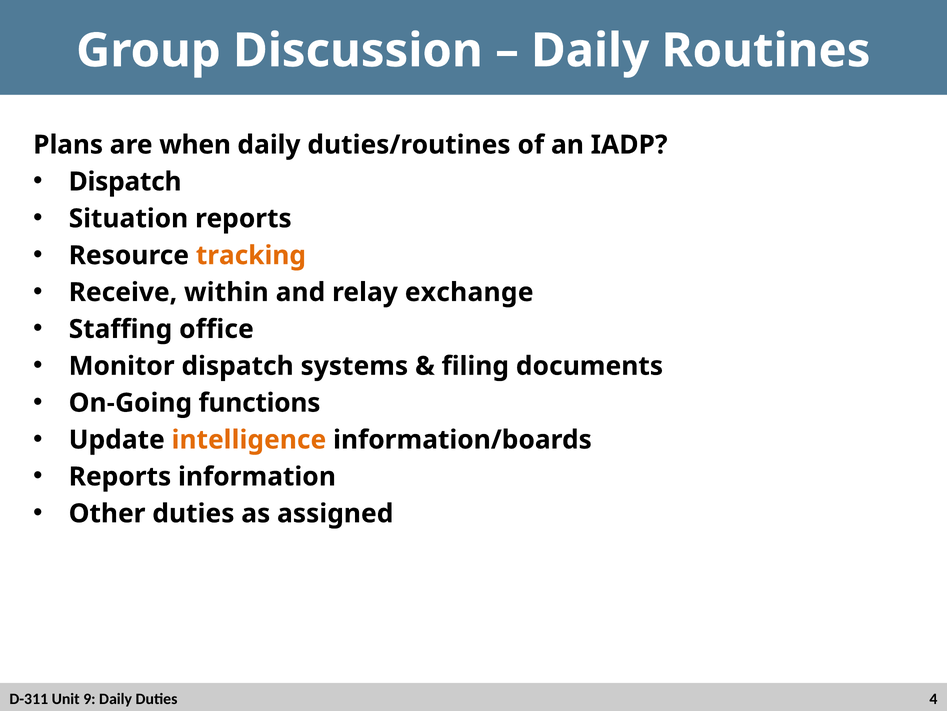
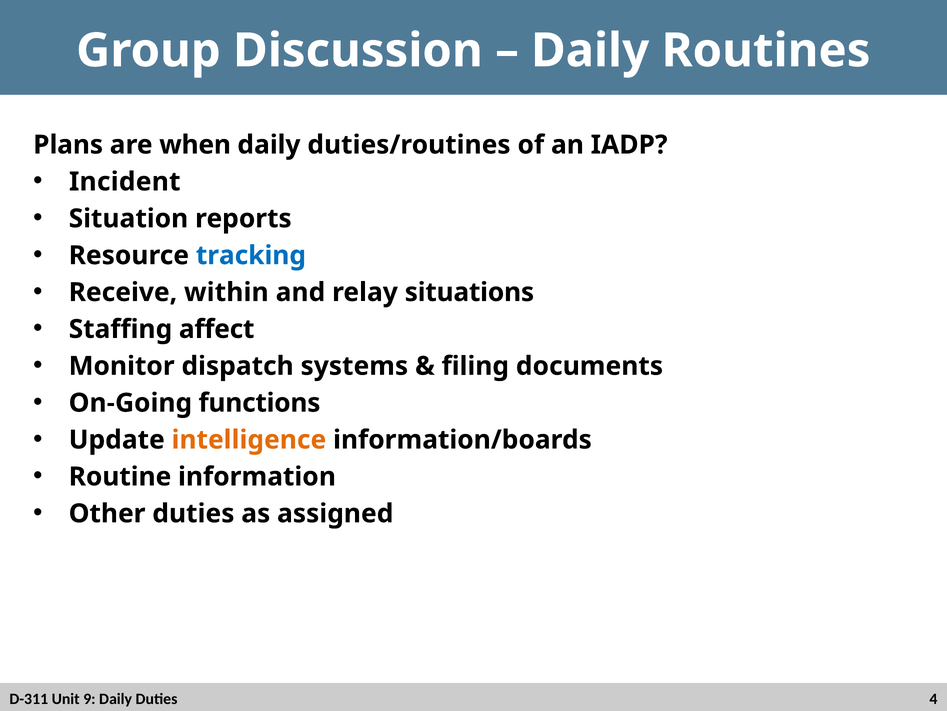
Dispatch: Dispatch -> Incident (125, 182)
tracking colour: orange -> blue (251, 255)
exchange: exchange -> situations (469, 292)
office: office -> affect (217, 329)
Reports: Reports -> Routine (120, 476)
